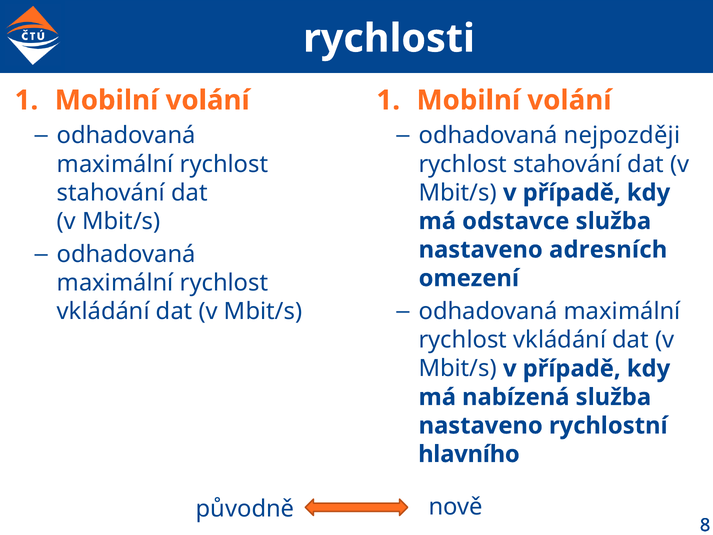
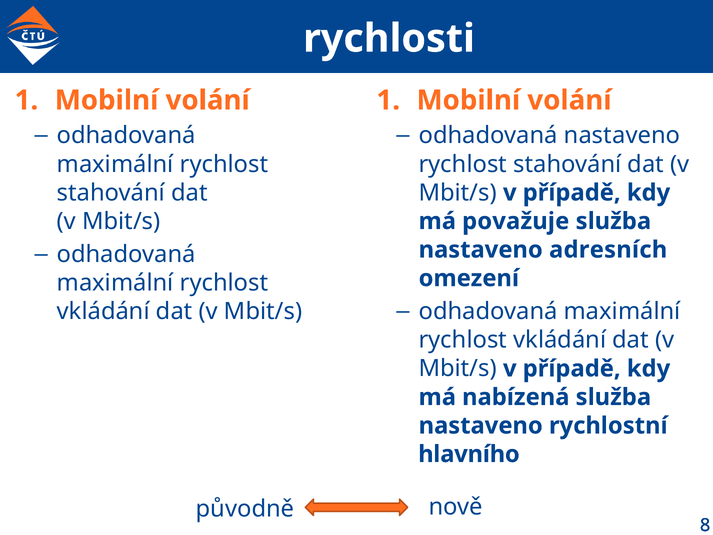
odhadovaná nejpozději: nejpozději -> nastaveno (622, 136)
odstavce: odstavce -> považuje (516, 221)
